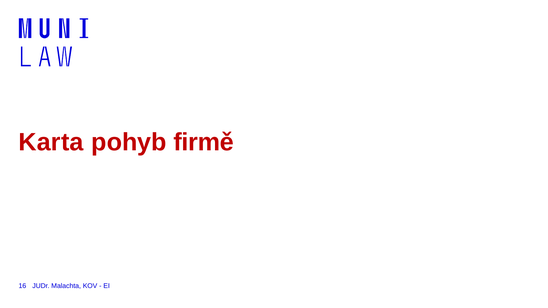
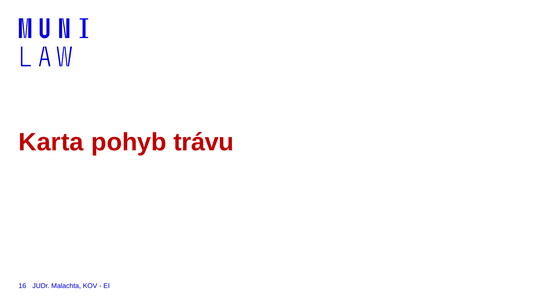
firmě: firmě -> trávu (204, 142)
